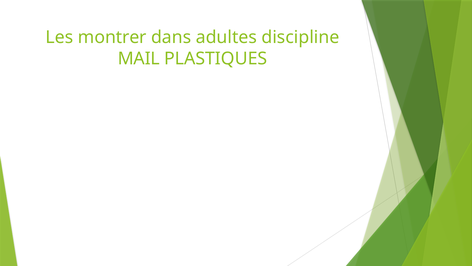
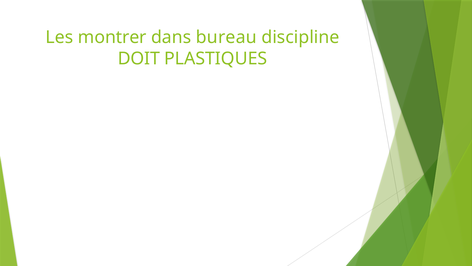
adultes: adultes -> bureau (226, 37)
MAIL: MAIL -> DOIT (139, 58)
